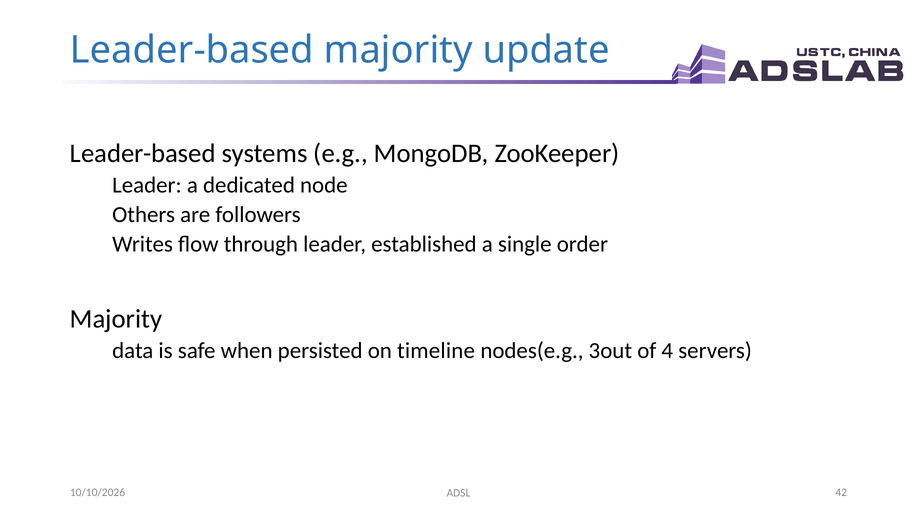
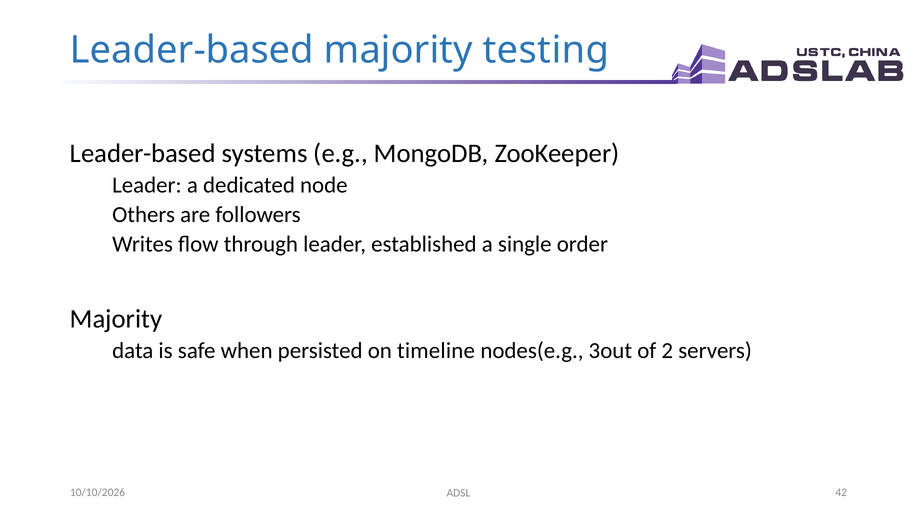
update: update -> testing (546, 50)
4: 4 -> 2 (667, 351)
